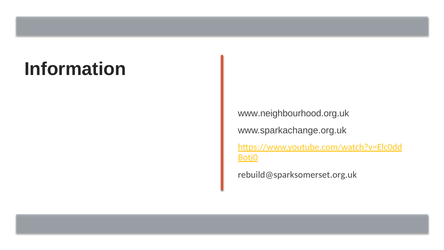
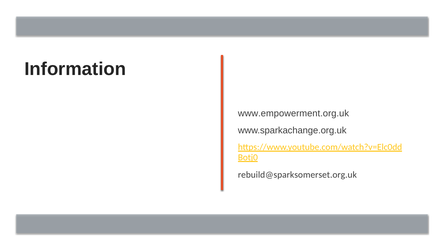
www.neighbourhood.org.uk: www.neighbourhood.org.uk -> www.empowerment.org.uk (293, 113)
